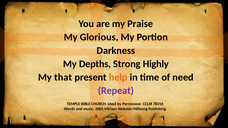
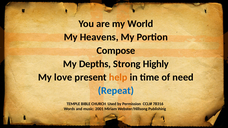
Praise: Praise -> World (140, 24)
Glorious: Glorious -> Heavens (99, 37)
Darkness: Darkness -> Compose (116, 51)
that: that -> love (63, 77)
Repeat colour: purple -> blue (116, 91)
